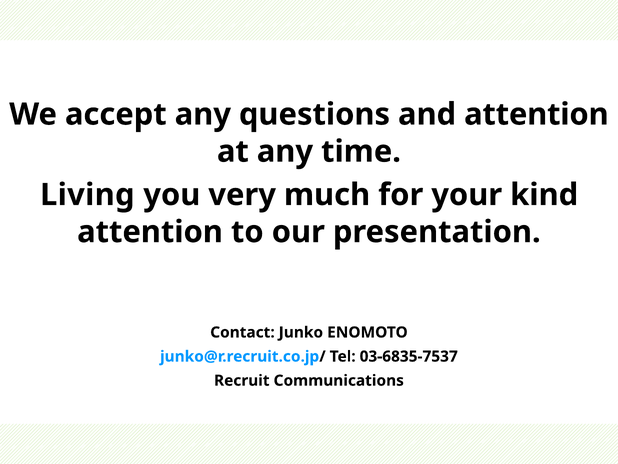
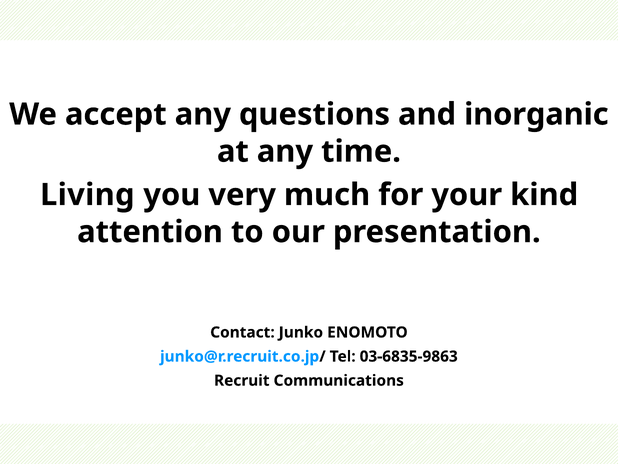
and attention: attention -> inorganic (536, 114)
03-6835-7537: 03-6835-7537 -> 03-6835-9863 (409, 356)
